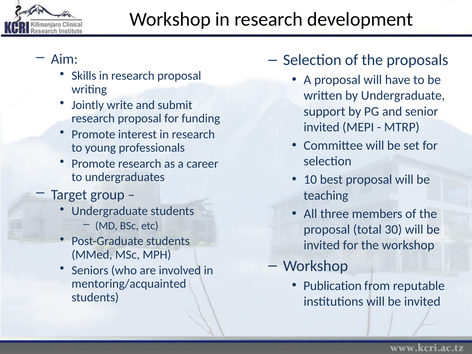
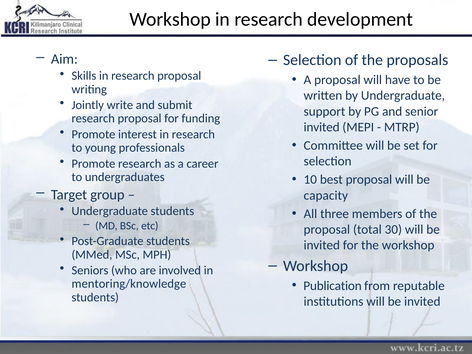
teaching: teaching -> capacity (326, 195)
mentoring/acquainted: mentoring/acquainted -> mentoring/knowledge (129, 284)
